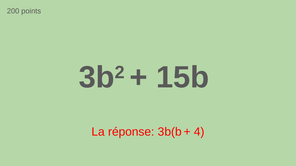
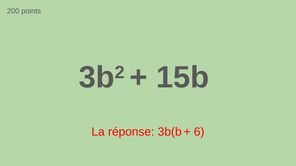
4: 4 -> 6 (199, 132)
